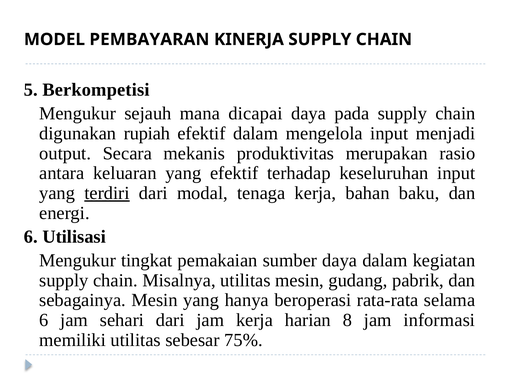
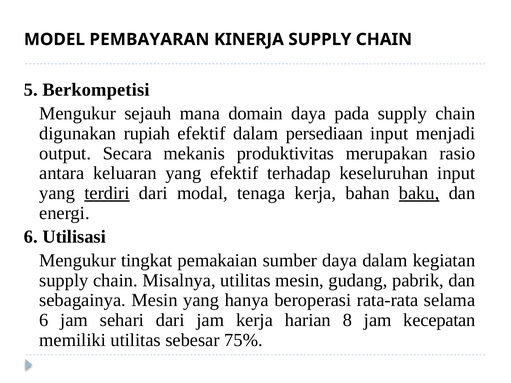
dicapai: dicapai -> domain (256, 114)
mengelola: mengelola -> persediaan (324, 133)
baku underline: none -> present (419, 193)
informasi: informasi -> kecepatan (439, 320)
